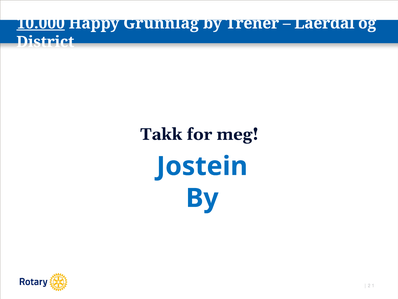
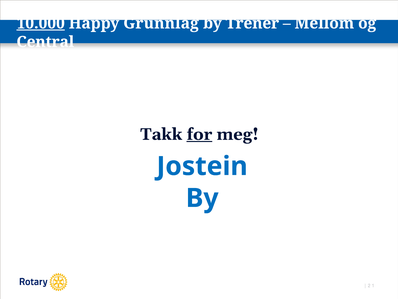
Laerdal: Laerdal -> Mellom (324, 23)
District: District -> Central (45, 42)
for underline: none -> present (199, 134)
